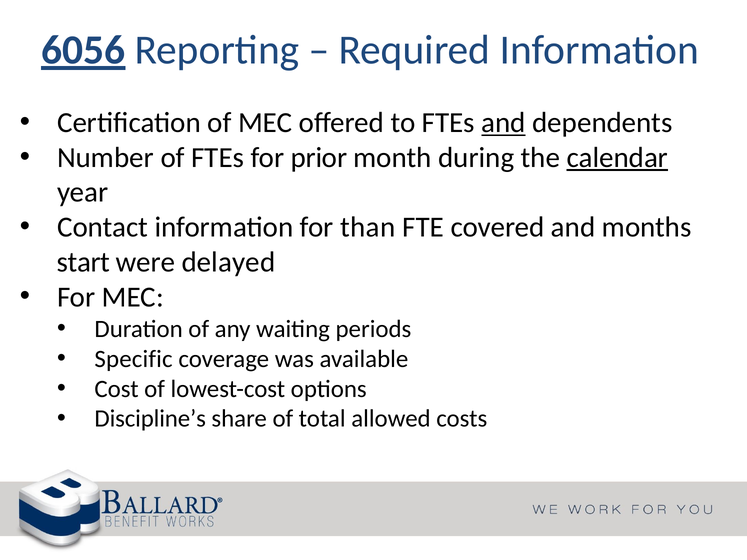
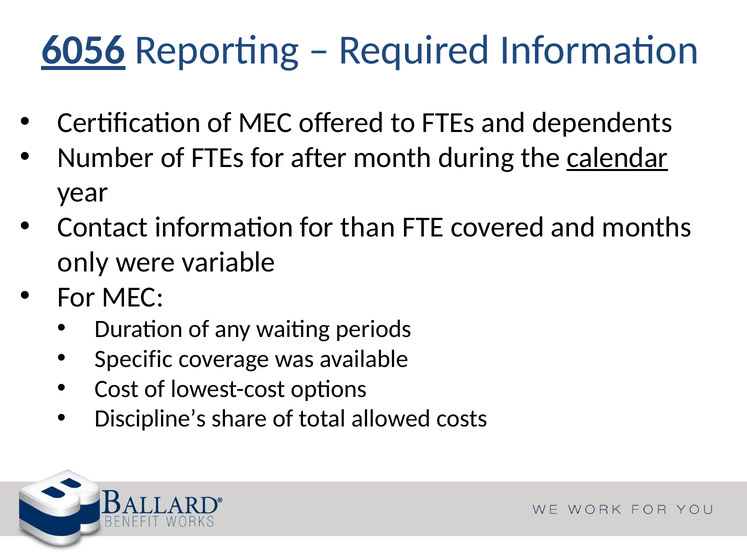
and underline: present -> none (504, 123)
prior: prior -> after (319, 158)
start: start -> only (83, 262)
delayed: delayed -> variable (228, 262)
